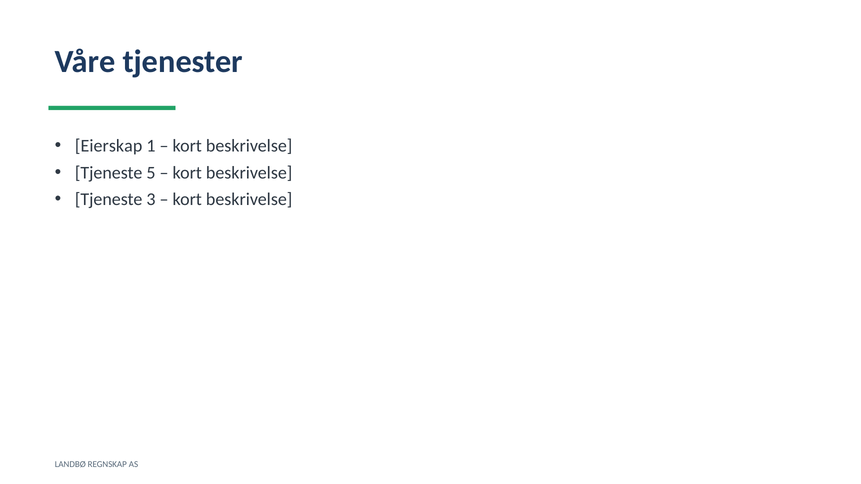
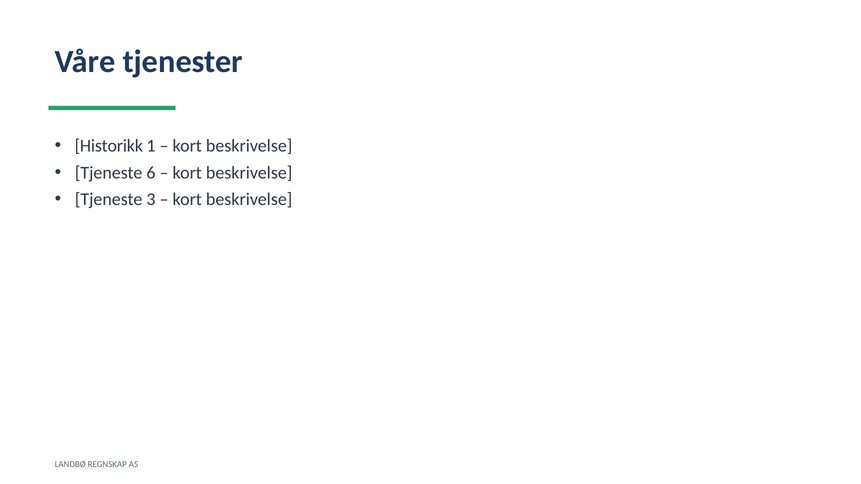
Eierskap: Eierskap -> Historikk (109, 146)
5: 5 -> 6 (151, 173)
